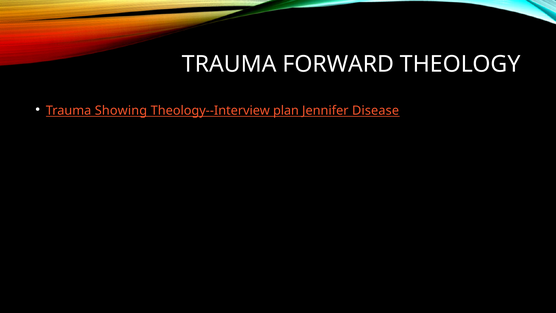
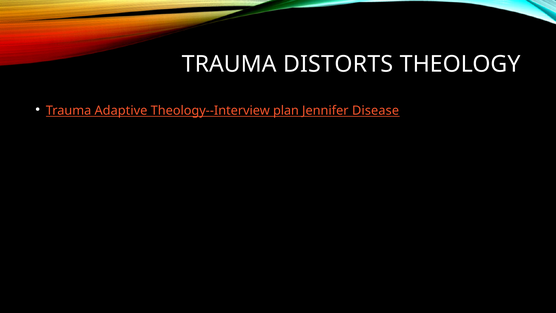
FORWARD: FORWARD -> DISTORTS (338, 64)
Showing: Showing -> Adaptive (121, 110)
